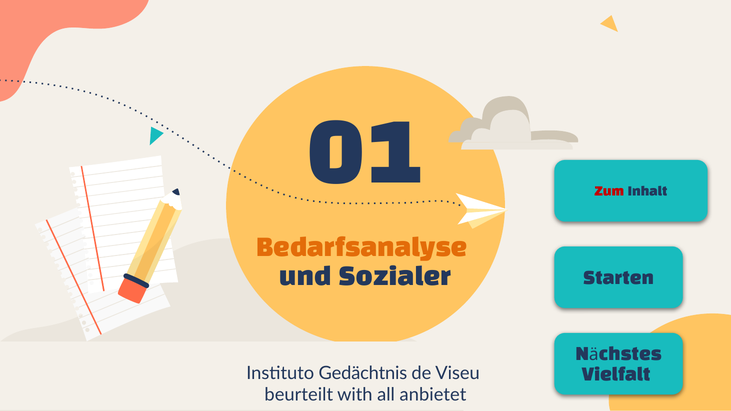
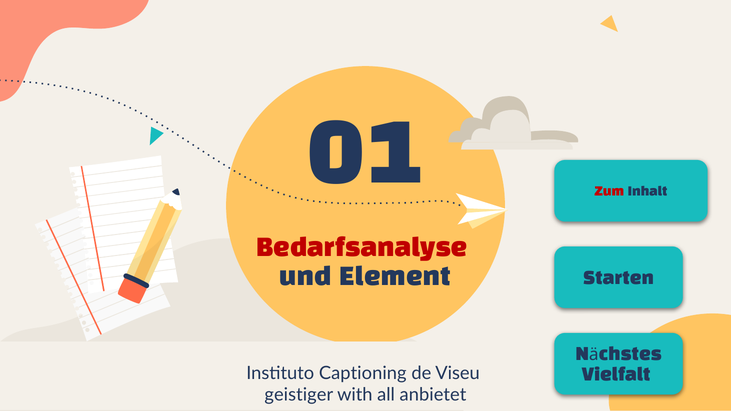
Bedarfsanalyse colour: orange -> red (362, 248)
Sozialer: Sozialer -> Element (395, 277)
Gedächtnis: Gedächtnis -> Captioning (363, 373)
beurteilt: beurteilt -> geistiger (299, 395)
